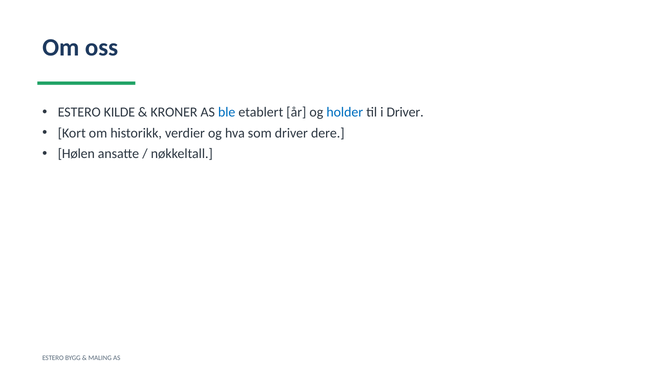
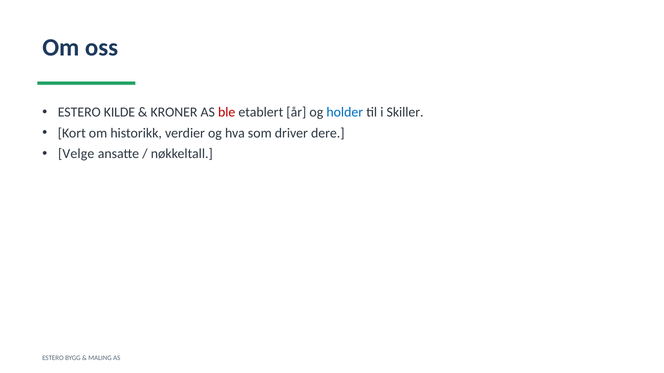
ble colour: blue -> red (227, 112)
i Driver: Driver -> Skiller (405, 112)
Hølen: Hølen -> Velge (76, 154)
